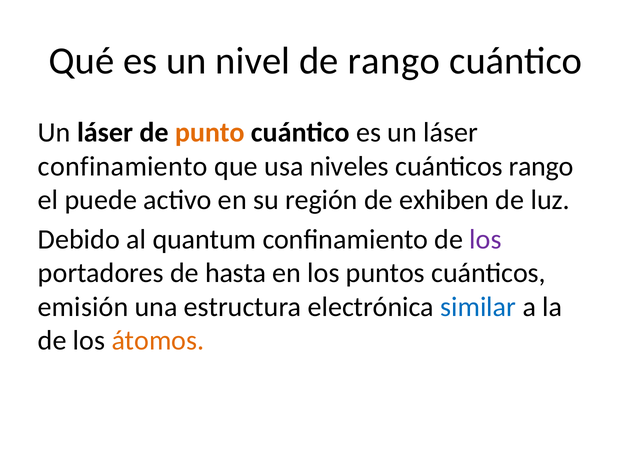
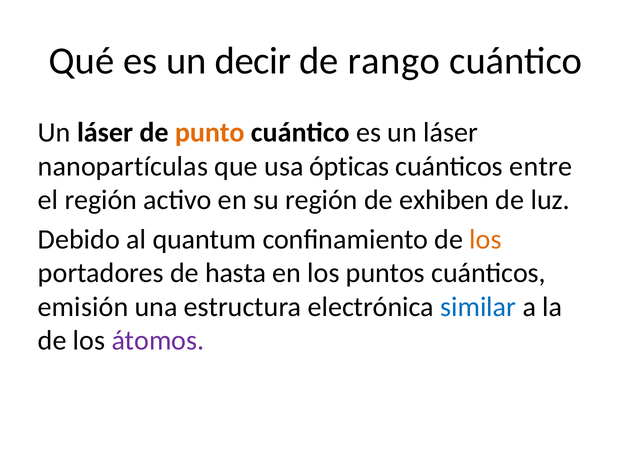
nivel: nivel -> decir (253, 61)
confinamiento: confinamiento -> nanopartículas (123, 166)
niveles: niveles -> ópticas (349, 166)
cuánticos rango: rango -> entre (541, 166)
el puede: puede -> región (101, 200)
los colour: purple -> orange (486, 239)
átomos colour: orange -> purple (158, 341)
